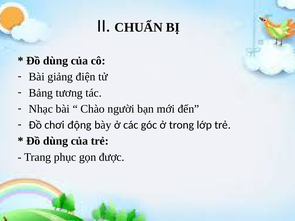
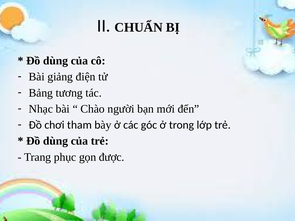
động: động -> tham (80, 125)
